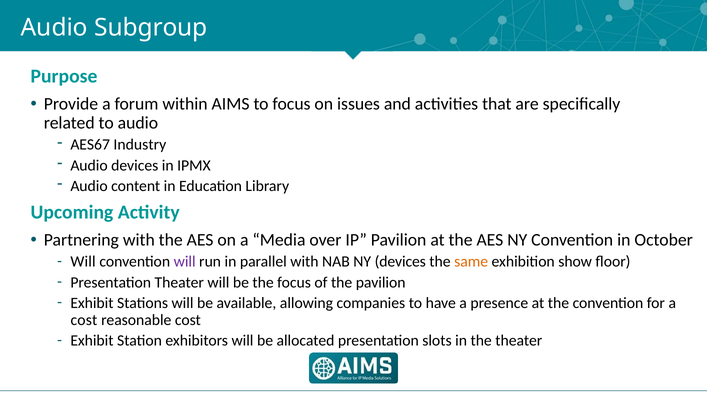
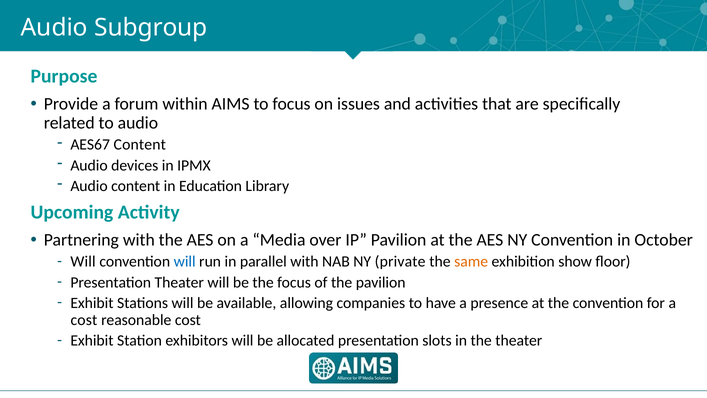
AES67 Industry: Industry -> Content (140, 145)
will colour: purple -> blue (185, 262)
NY devices: devices -> private (400, 262)
